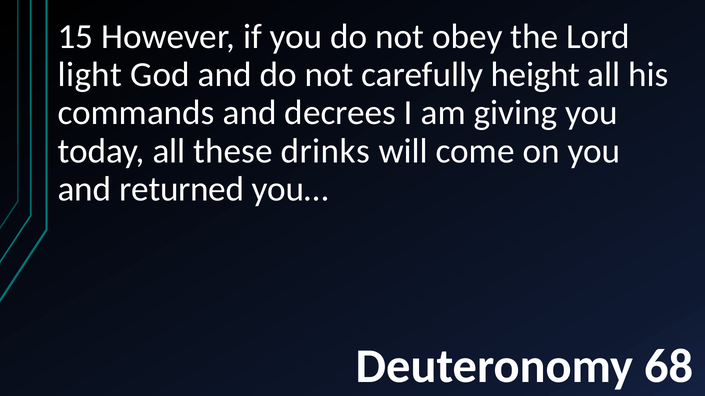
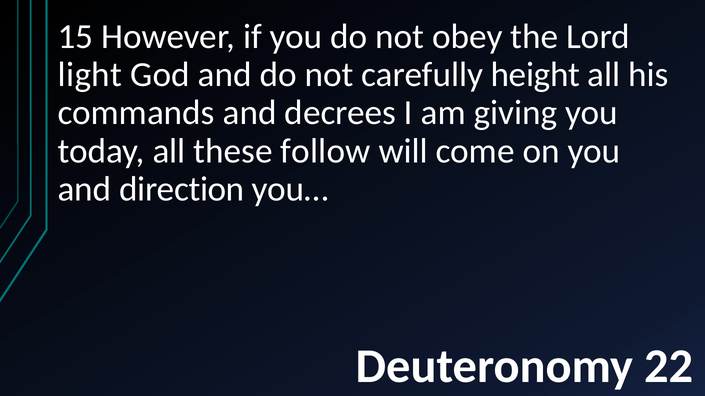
drinks: drinks -> follow (325, 151)
returned: returned -> direction (182, 189)
68: 68 -> 22 (669, 367)
